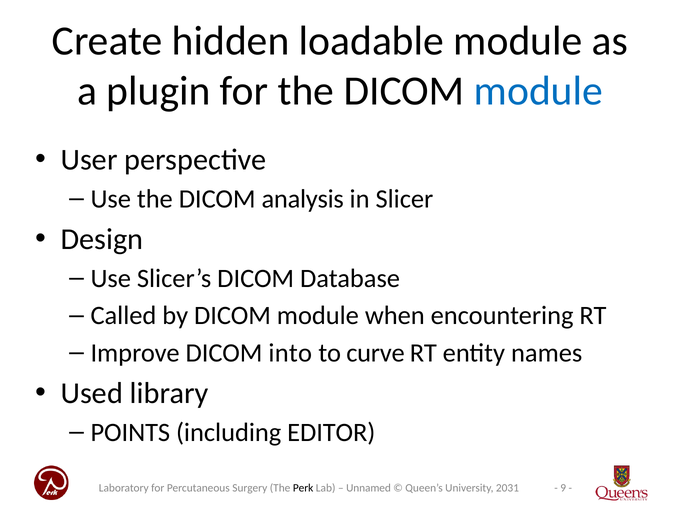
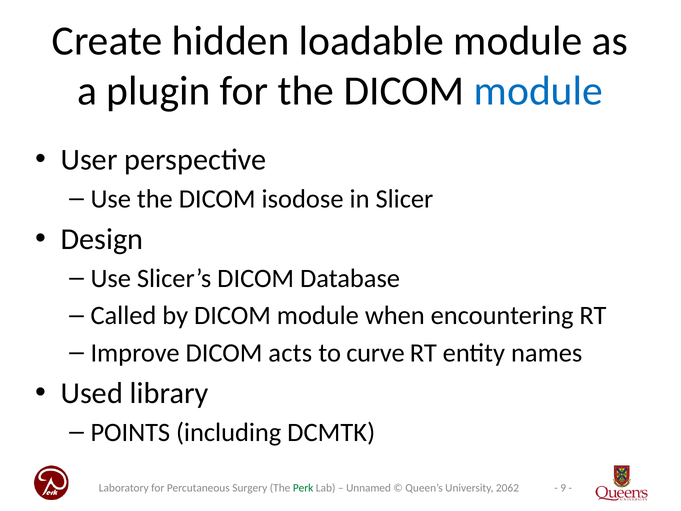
analysis: analysis -> isodose (303, 199)
into: into -> acts (290, 353)
EDITOR: EDITOR -> DCMTK (331, 432)
Perk colour: black -> green (303, 488)
2031: 2031 -> 2062 (507, 488)
